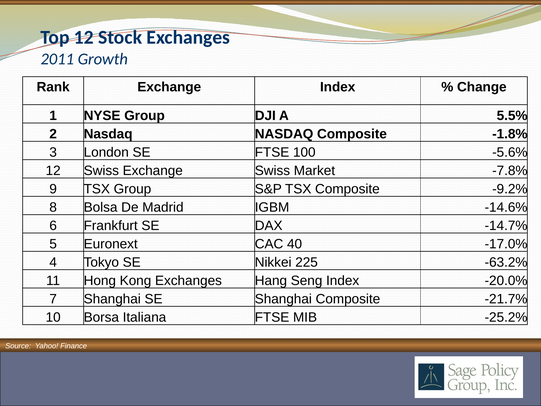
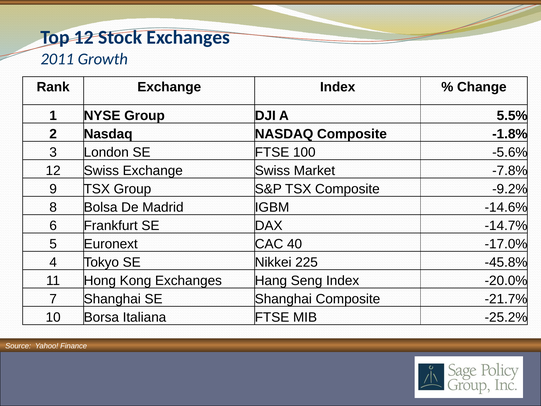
-63.2%: -63.2% -> -45.8% (506, 262)
